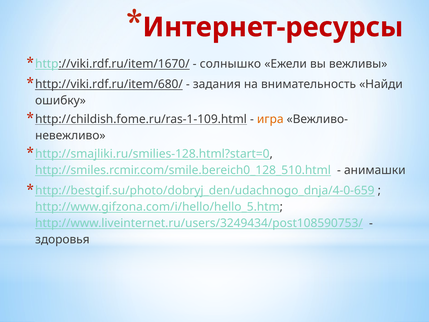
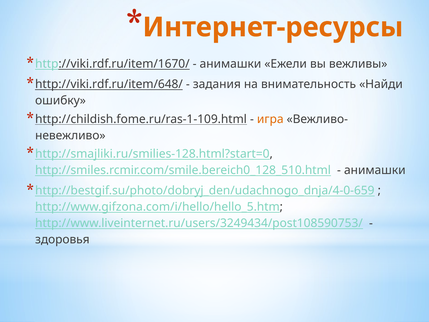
Интернет-ресурсы colour: red -> orange (273, 27)
солнышко: солнышко -> анимашки (230, 64)
http://viki.rdf.ru/item/680/: http://viki.rdf.ru/item/680/ -> http://viki.rdf.ru/item/648/ (109, 84)
